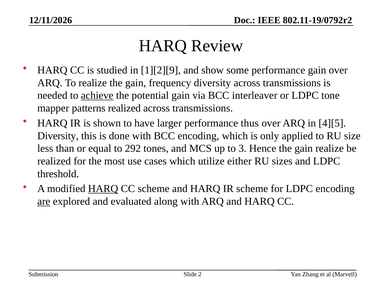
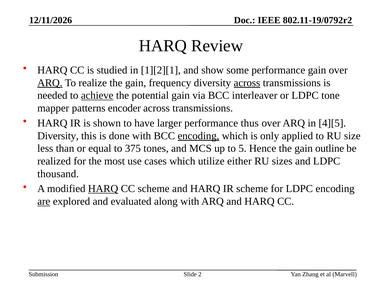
1][2][9: 1][2][9 -> 1][2][1 (161, 70)
ARQ underline: none -> present (50, 83)
across underline: none -> present (247, 83)
patterns realized: realized -> encoder (124, 108)
encoding underline: none -> present (198, 136)
292: 292 -> 375 (133, 149)
3: 3 -> 5 (242, 149)
gain realize: realize -> outline (330, 149)
threshold: threshold -> thousand (58, 174)
